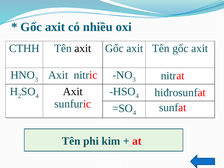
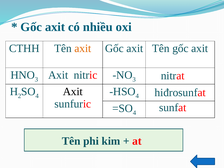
axit colour: black -> orange (83, 48)
